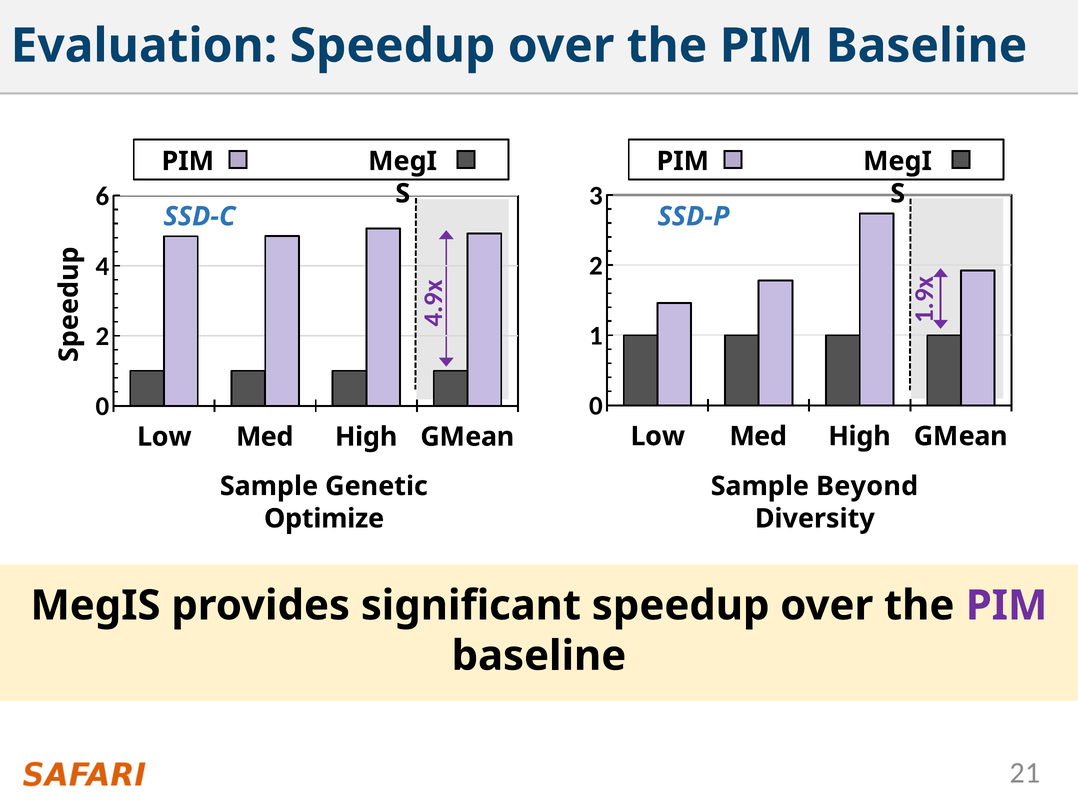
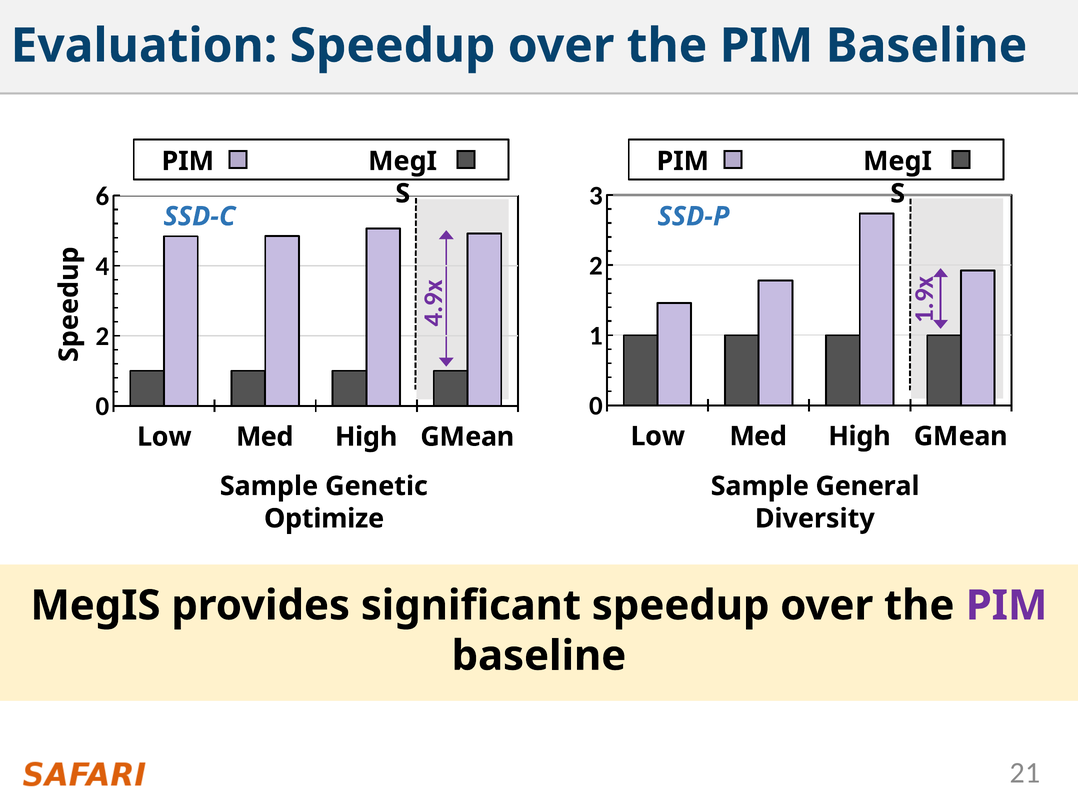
Beyond: Beyond -> General (867, 486)
